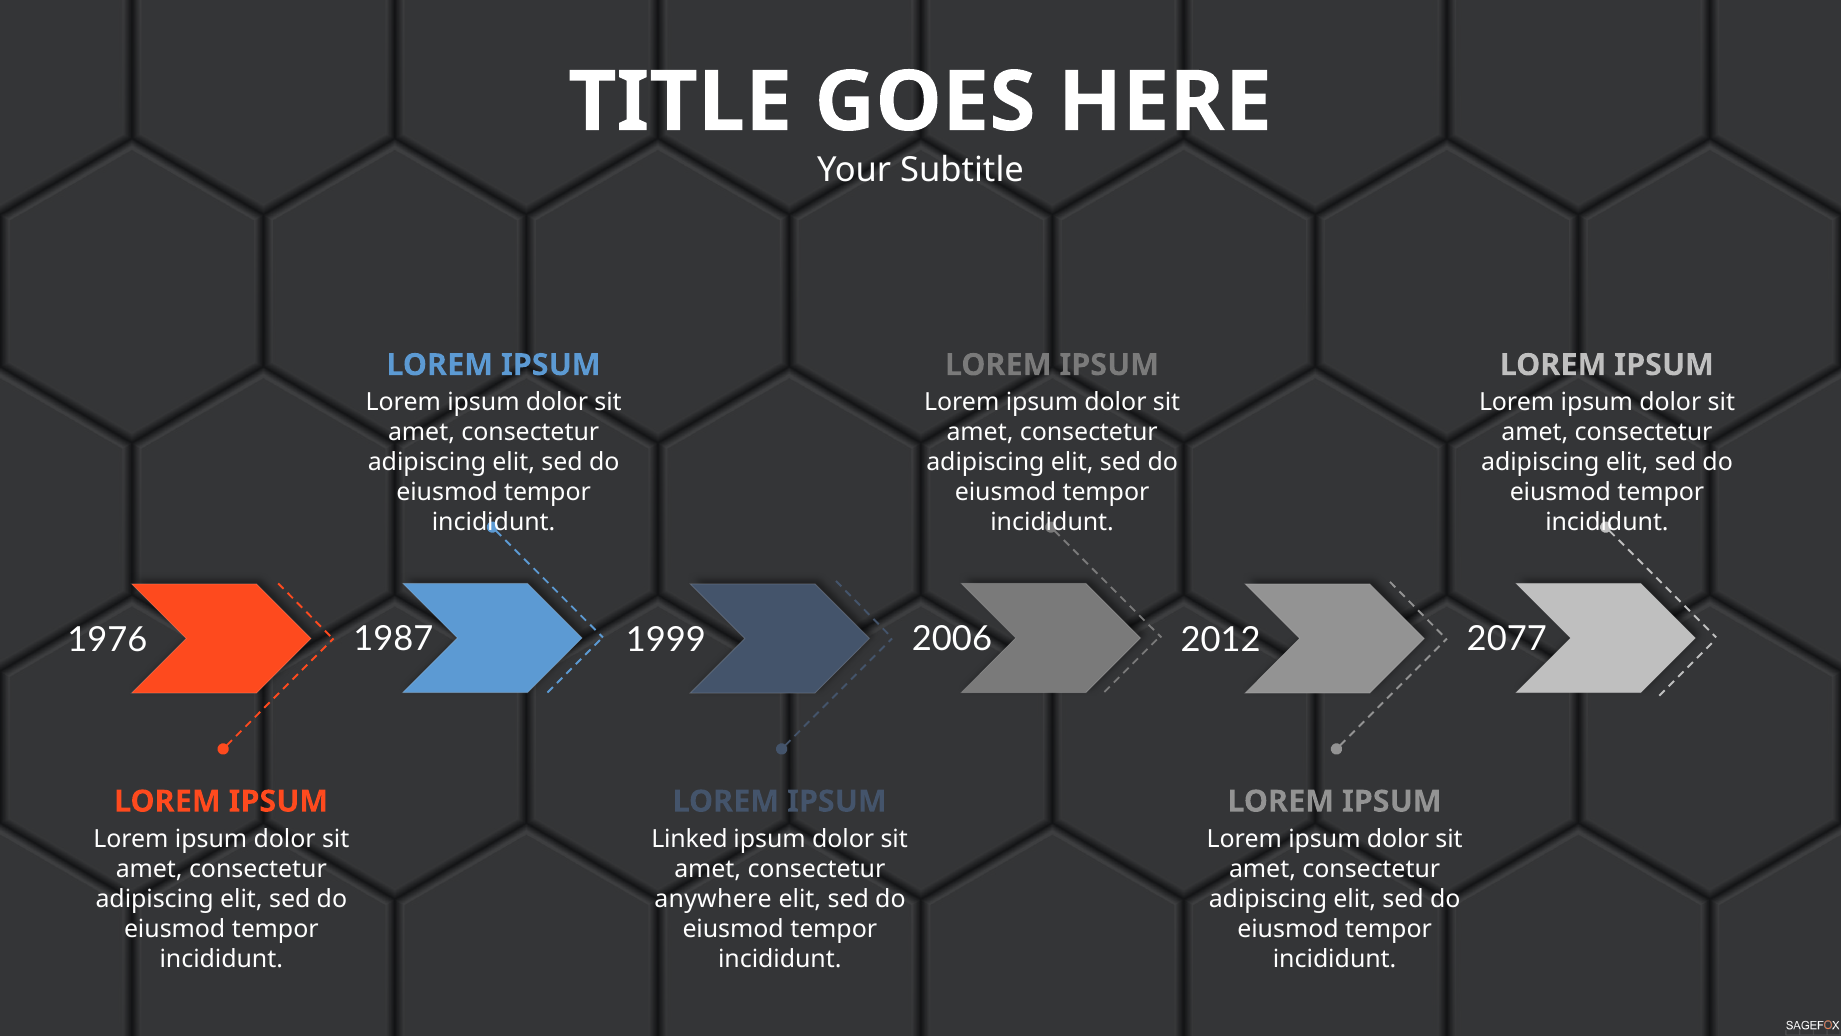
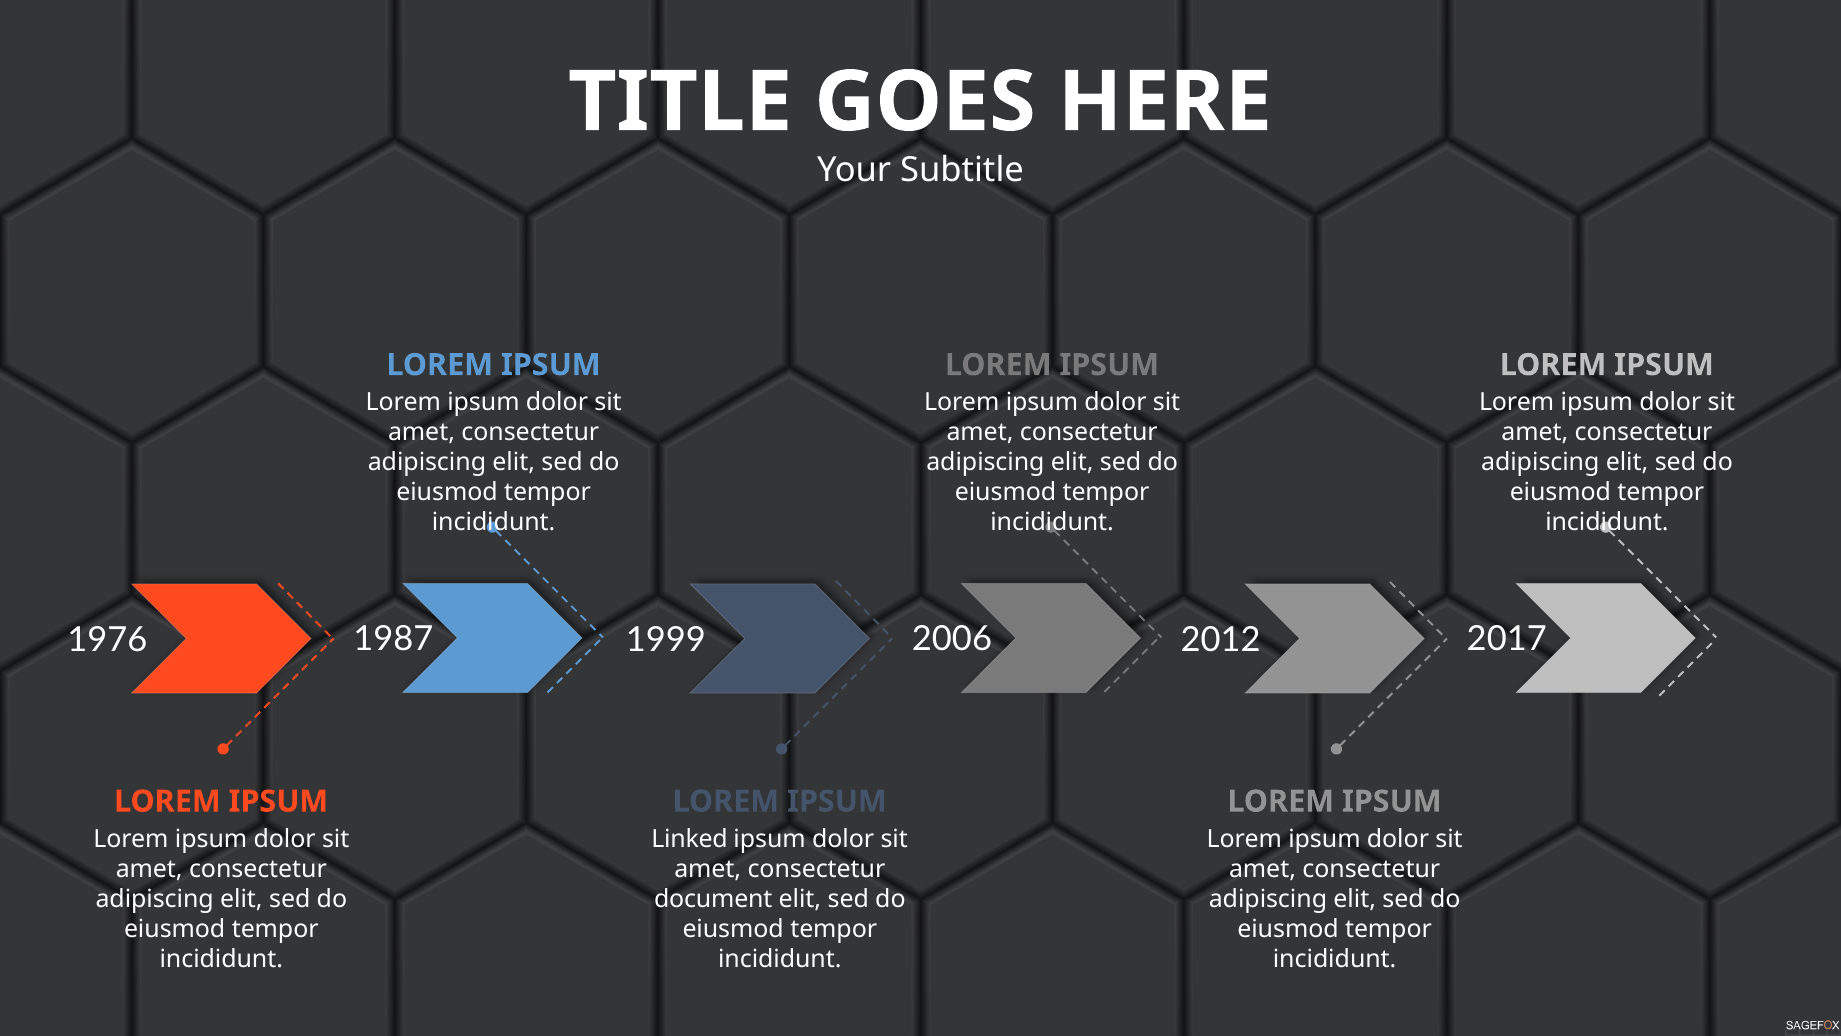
2077: 2077 -> 2017 (1507, 639)
anywhere: anywhere -> document (713, 899)
